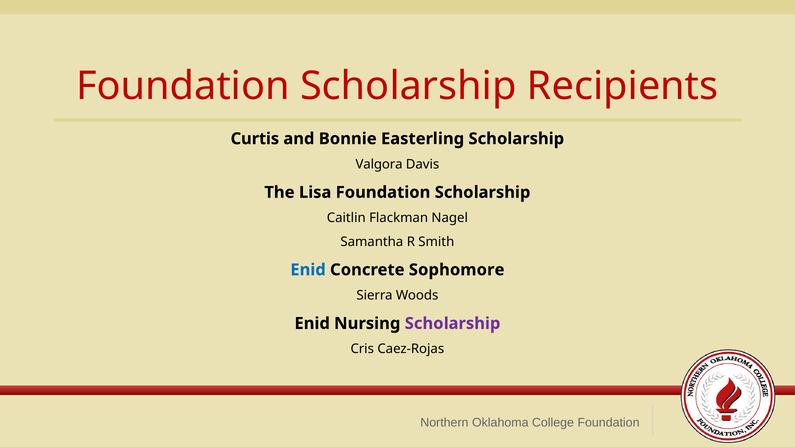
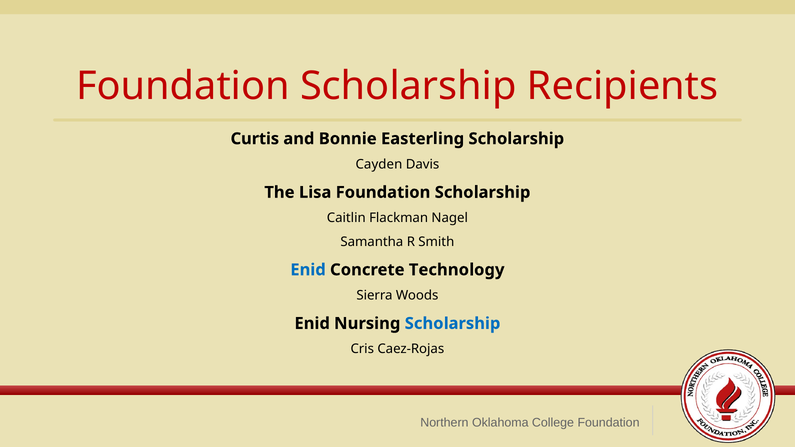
Valgora: Valgora -> Cayden (379, 164)
Sophomore: Sophomore -> Technology (457, 270)
Scholarship colour: purple -> blue (453, 324)
